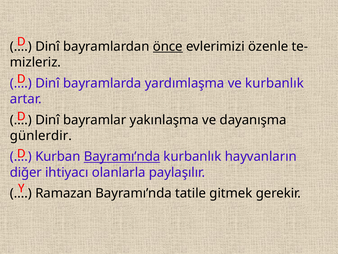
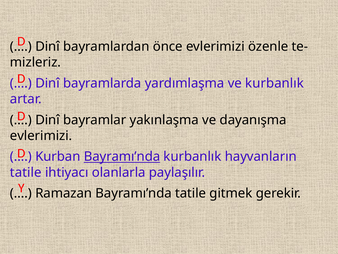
önce underline: present -> none (168, 46)
günlerdir: günlerdir -> evlerimizi (41, 135)
diğer: diğer -> tatile (26, 172)
